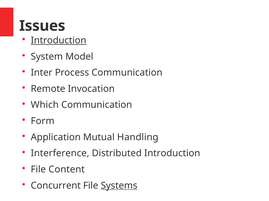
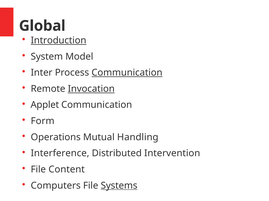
Issues: Issues -> Global (42, 26)
Communication underline: none -> present (127, 73)
Invocation underline: none -> present (91, 89)
Which: Which -> Applet (45, 105)
Application: Application -> Operations (56, 138)
Distributed Introduction: Introduction -> Intervention (172, 154)
Concurrent: Concurrent -> Computers (56, 186)
